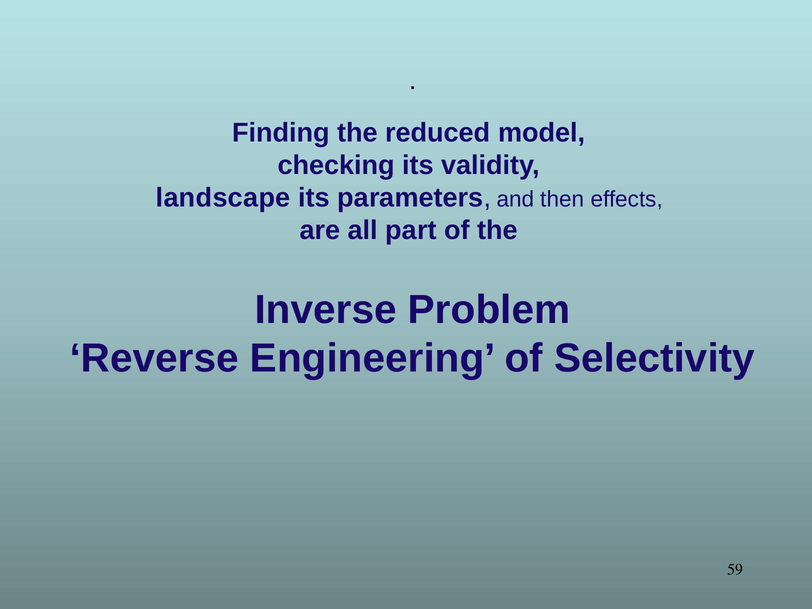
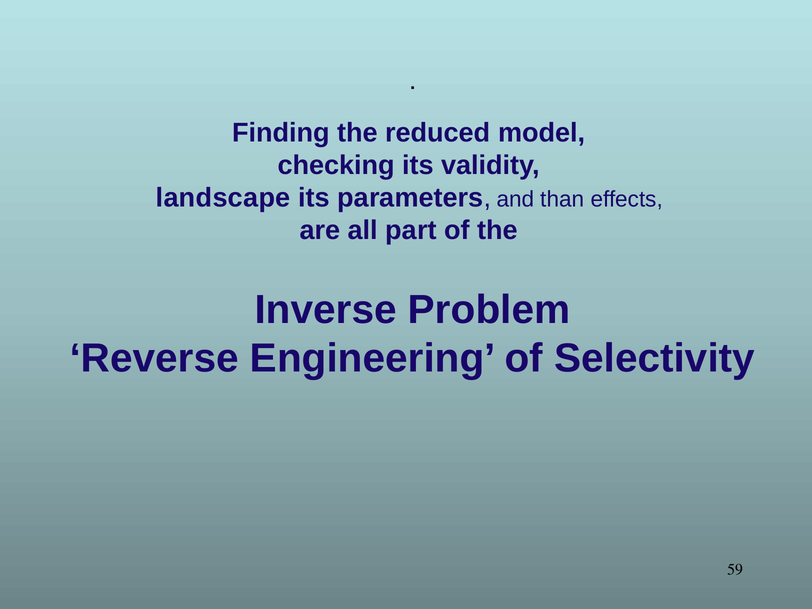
then: then -> than (562, 199)
